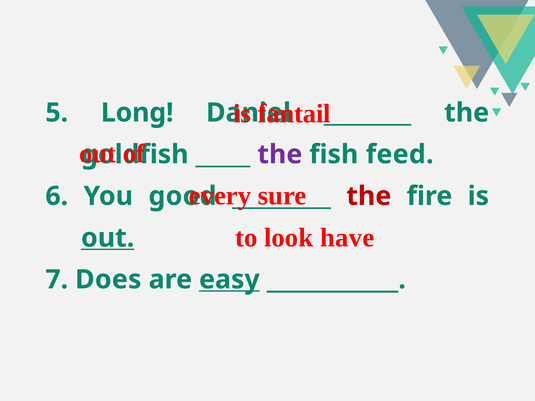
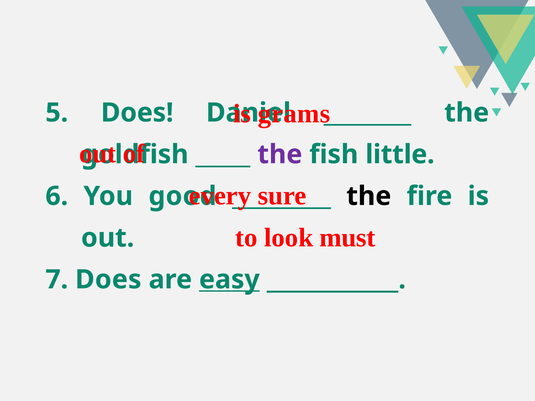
fantail: fantail -> grams (294, 114)
5 Long: Long -> Does (137, 113)
feed: feed -> little (400, 155)
the colour: red -> black (369, 196)
have: have -> must (347, 238)
out underline: present -> none (108, 238)
